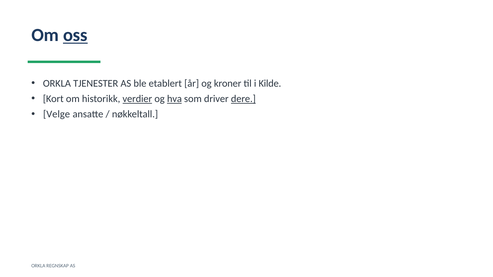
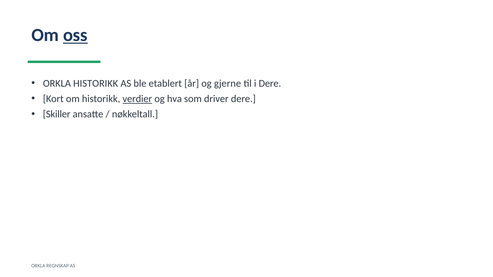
ORKLA TJENESTER: TJENESTER -> HISTORIKK (96, 83)
kroner: kroner -> gjerne (228, 83)
i Kilde: Kilde -> Dere (270, 83)
hva underline: present -> none (174, 99)
dere underline: present -> none (243, 99)
Velge: Velge -> Skiller (57, 114)
